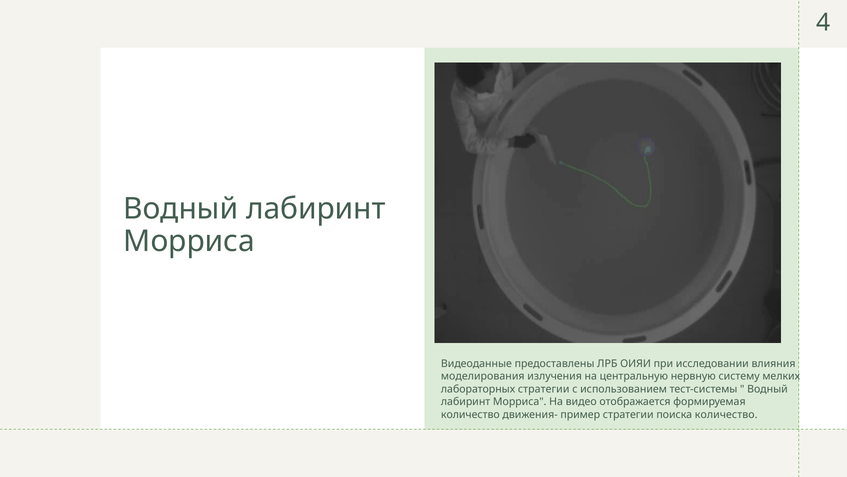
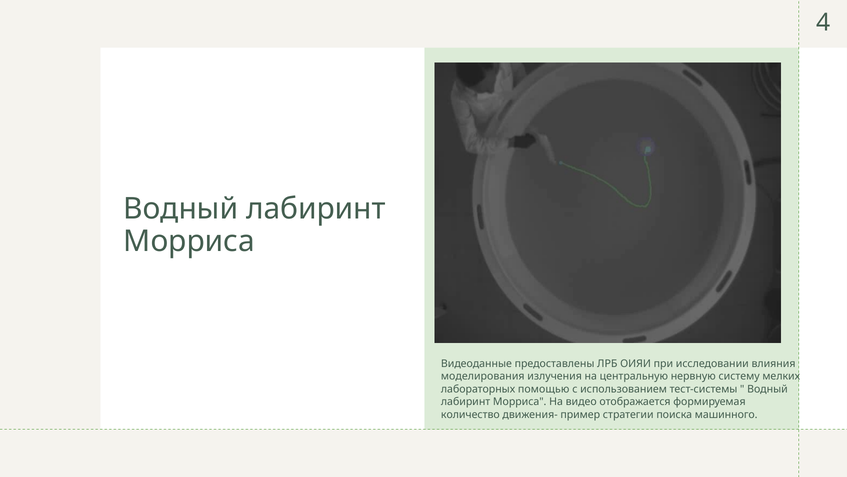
лабораторных стратегии: стратегии -> помощью (544, 389)
поиска количество: количество -> машинного (726, 414)
